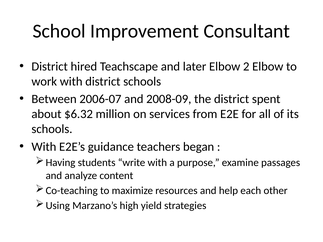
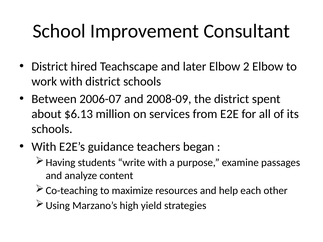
$6.32: $6.32 -> $6.13 (79, 114)
